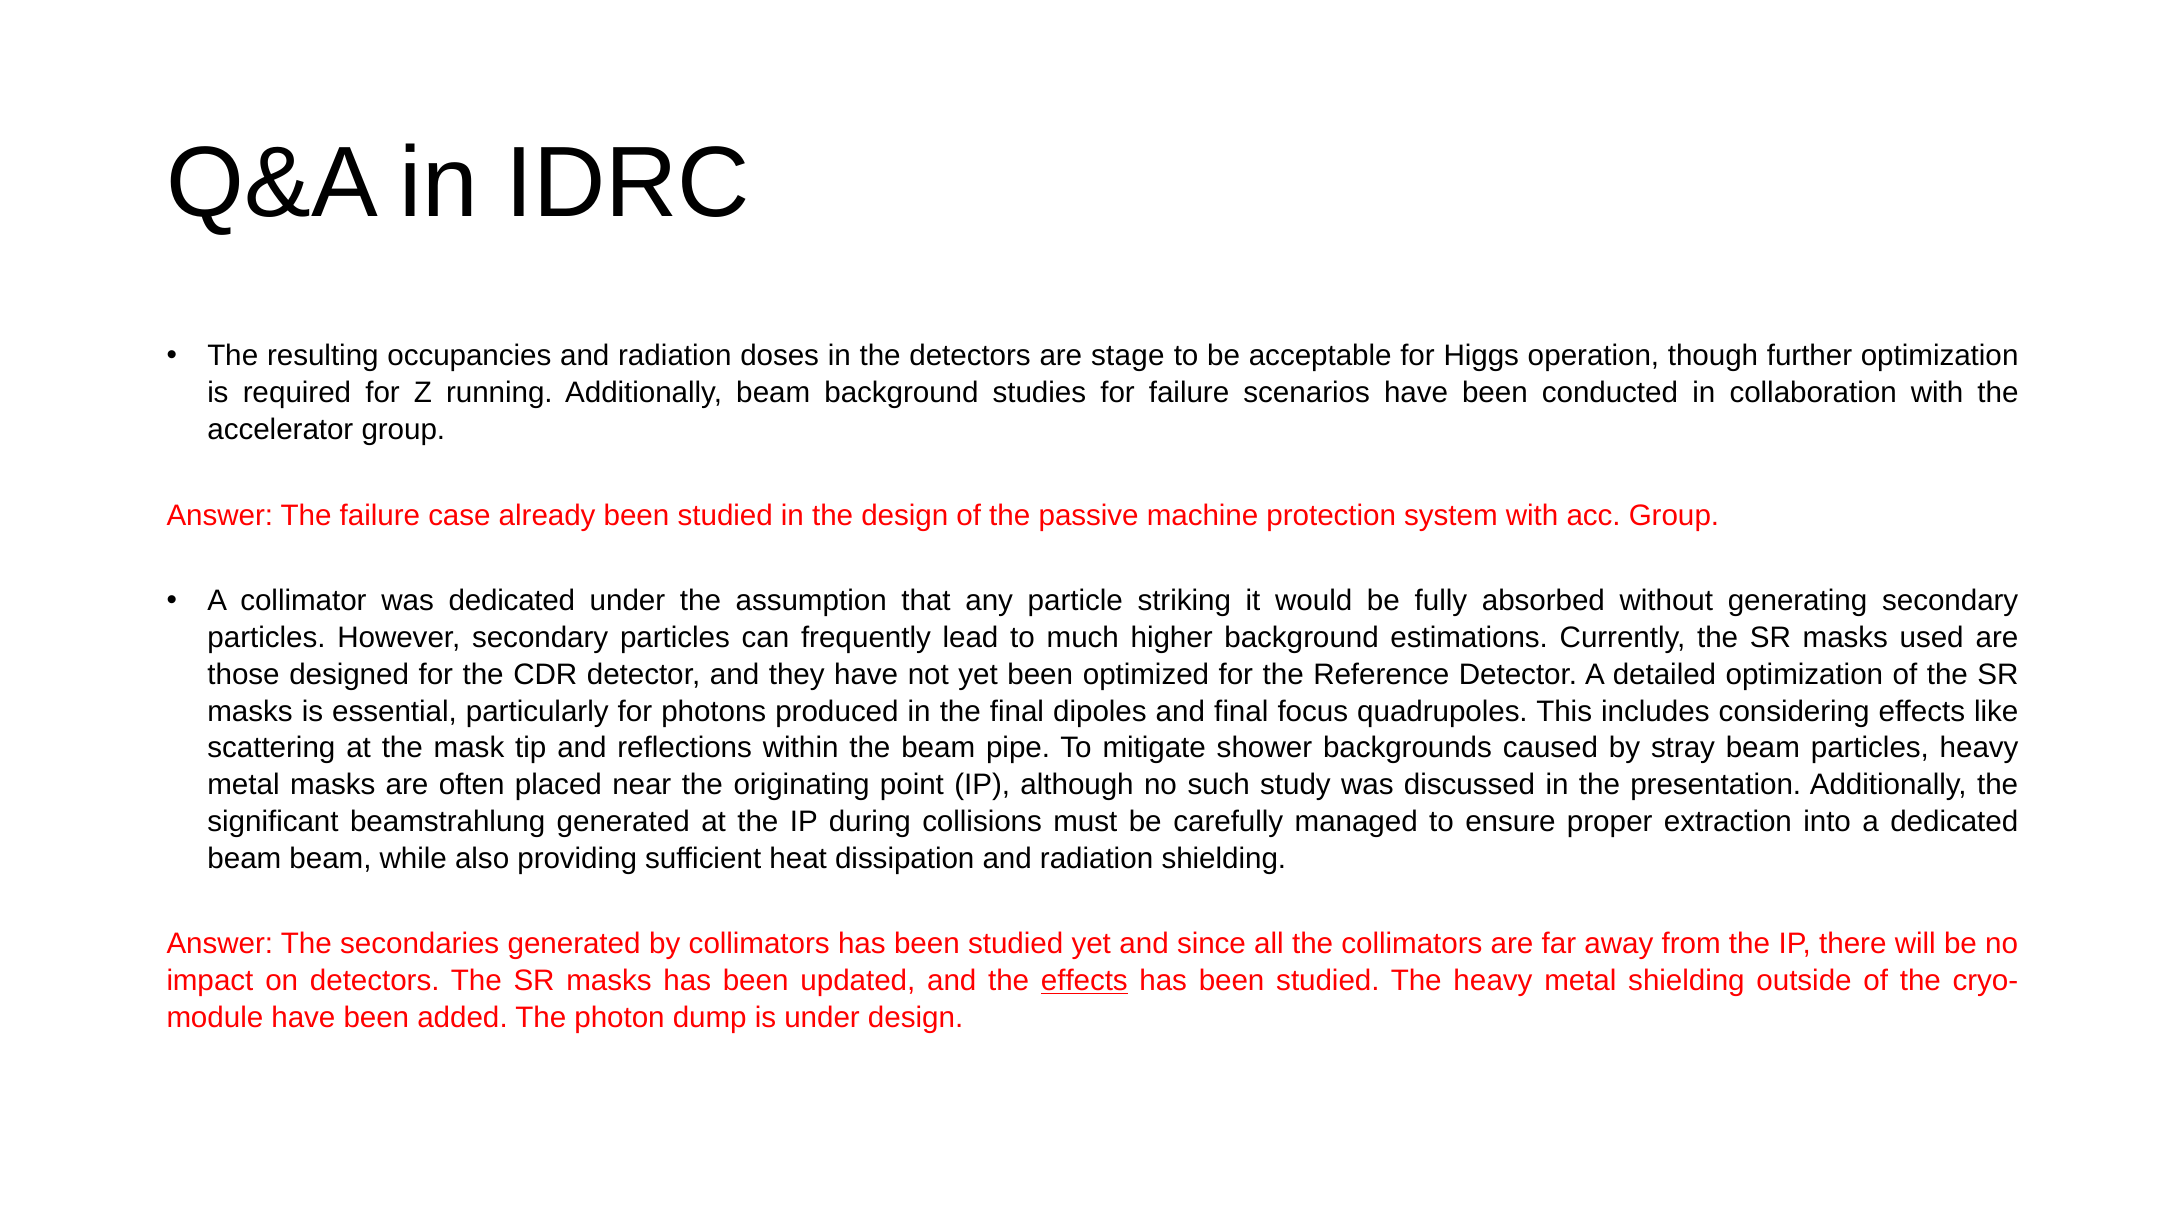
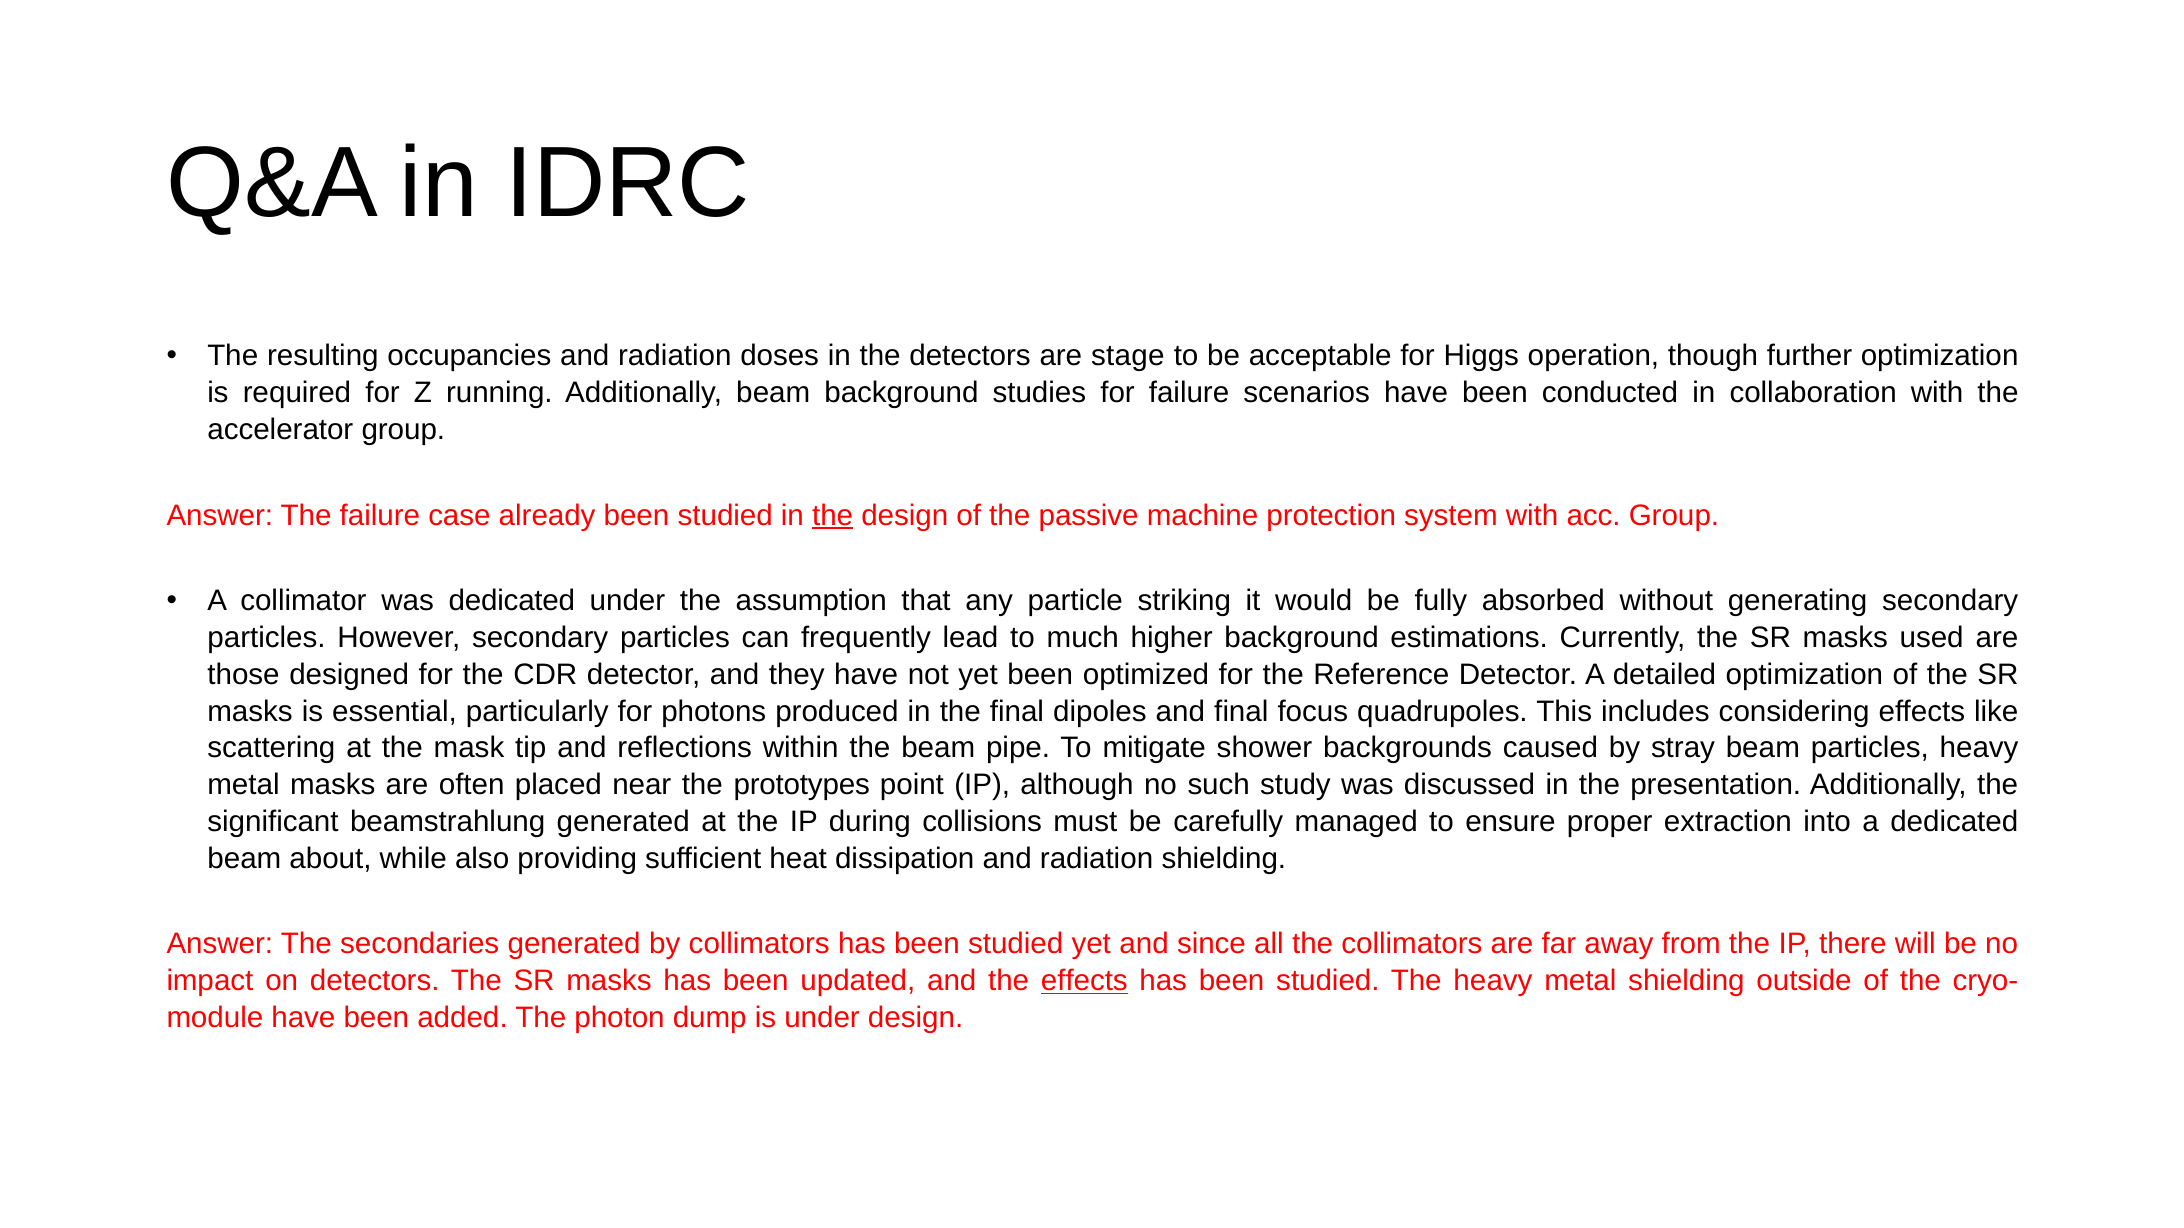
the underline: none -> present (833, 516)
originating: originating -> prototypes (802, 785)
beam beam: beam -> about (330, 859)
